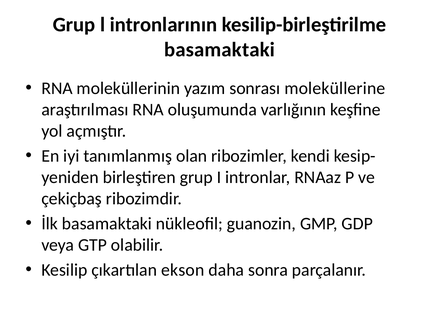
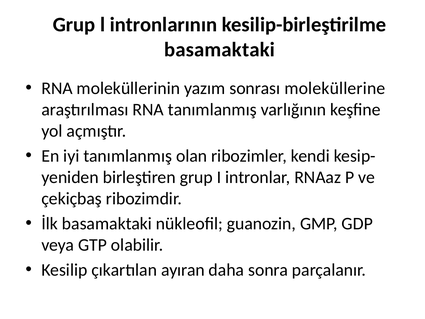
RNA oluşumunda: oluşumunda -> tanımlanmış (212, 110)
ekson: ekson -> ayıran (183, 270)
